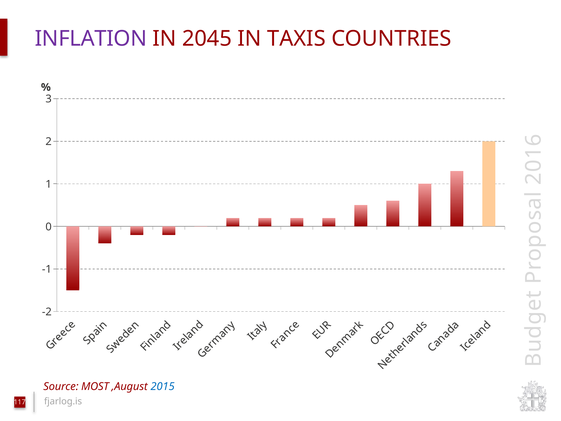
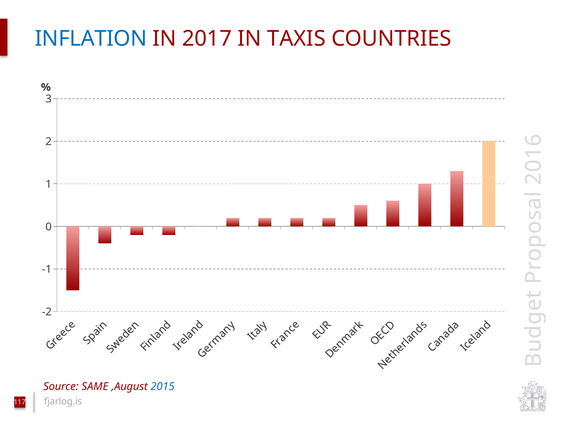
INFLATION colour: purple -> blue (91, 39)
2045: 2045 -> 2017 (207, 39)
MOST: MOST -> SAME (95, 386)
